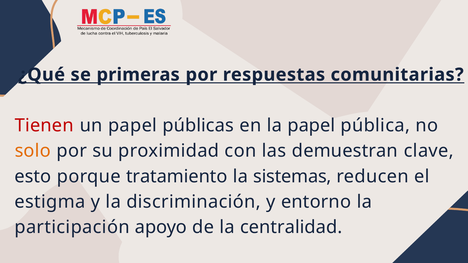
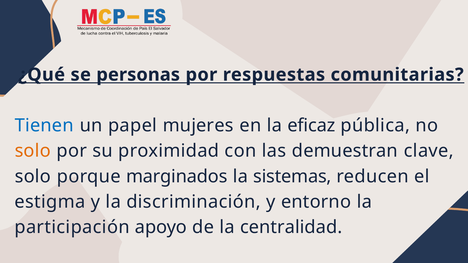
primeras: primeras -> personas (138, 75)
Tienen colour: red -> blue (44, 126)
públicas: públicas -> mujeres (198, 126)
la papel: papel -> eficaz (311, 126)
esto: esto -> solo (33, 177)
tratamiento: tratamiento -> marginados (177, 177)
